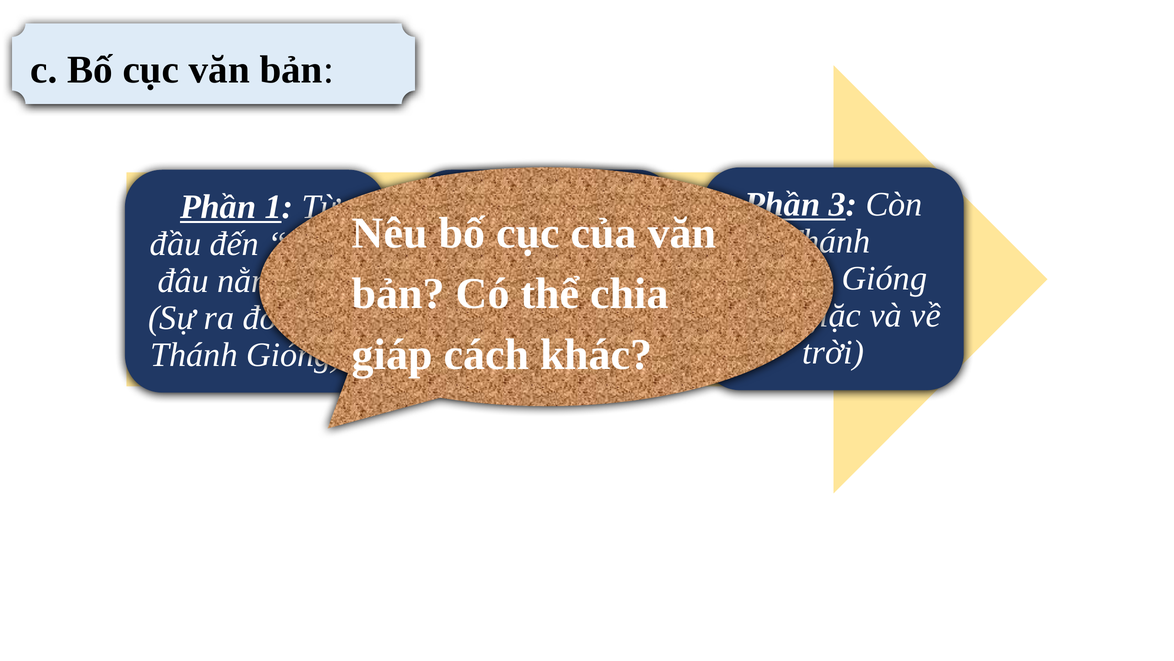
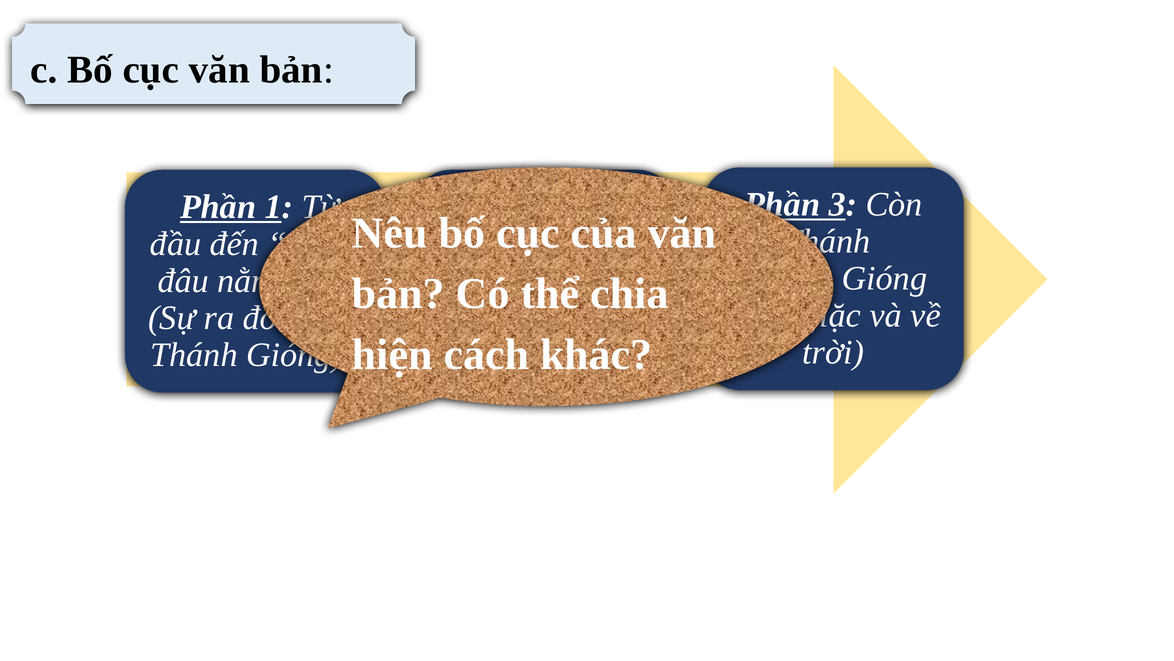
giáp: giáp -> hiện (392, 354)
